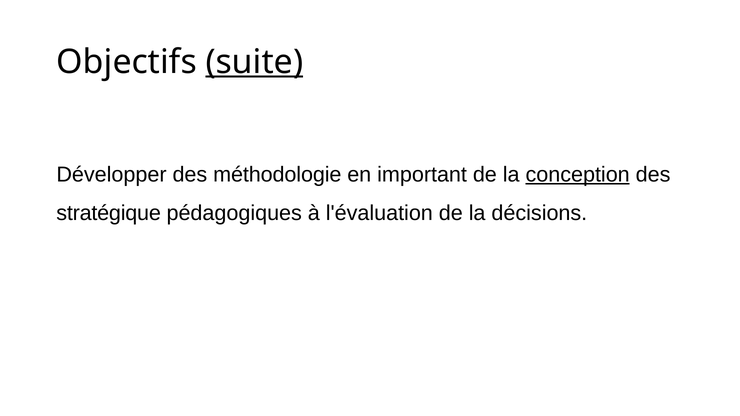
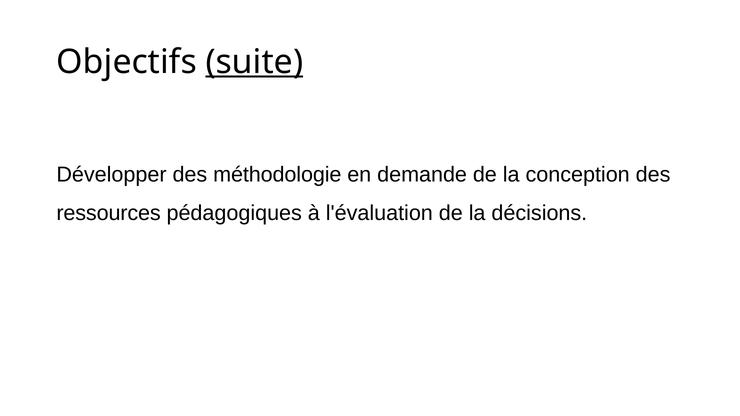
important: important -> demande (422, 175)
conception underline: present -> none (578, 175)
stratégique: stratégique -> ressources (109, 213)
